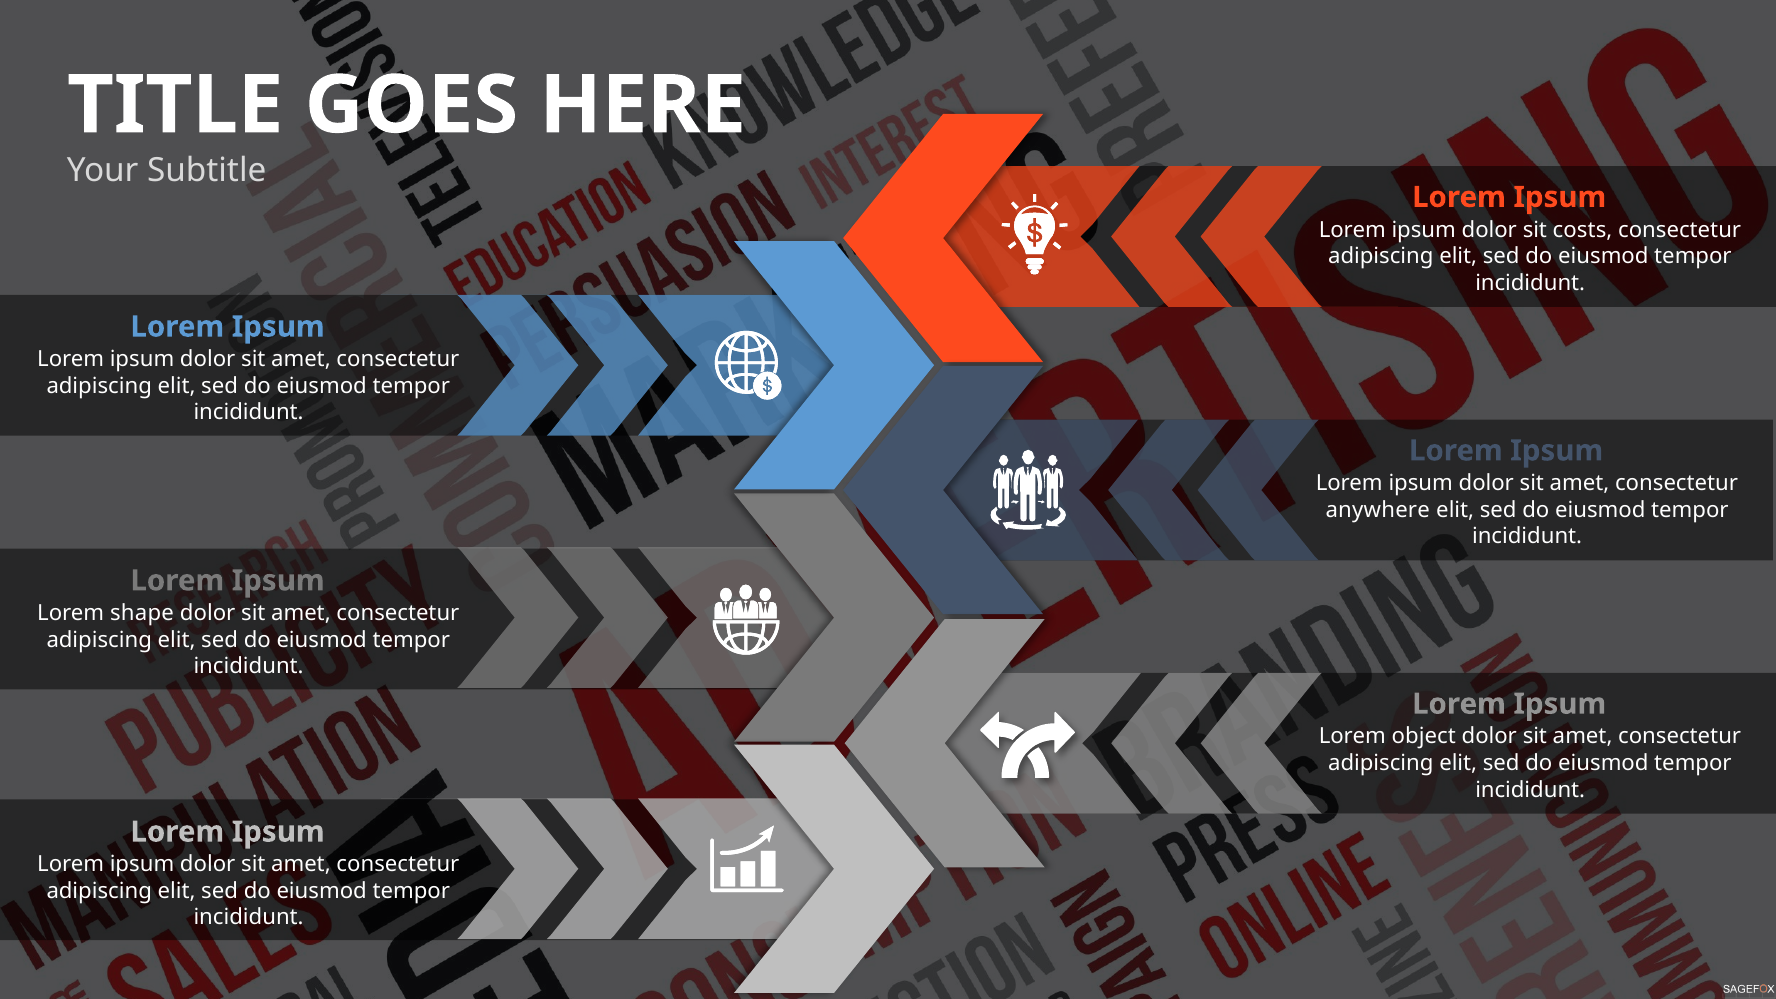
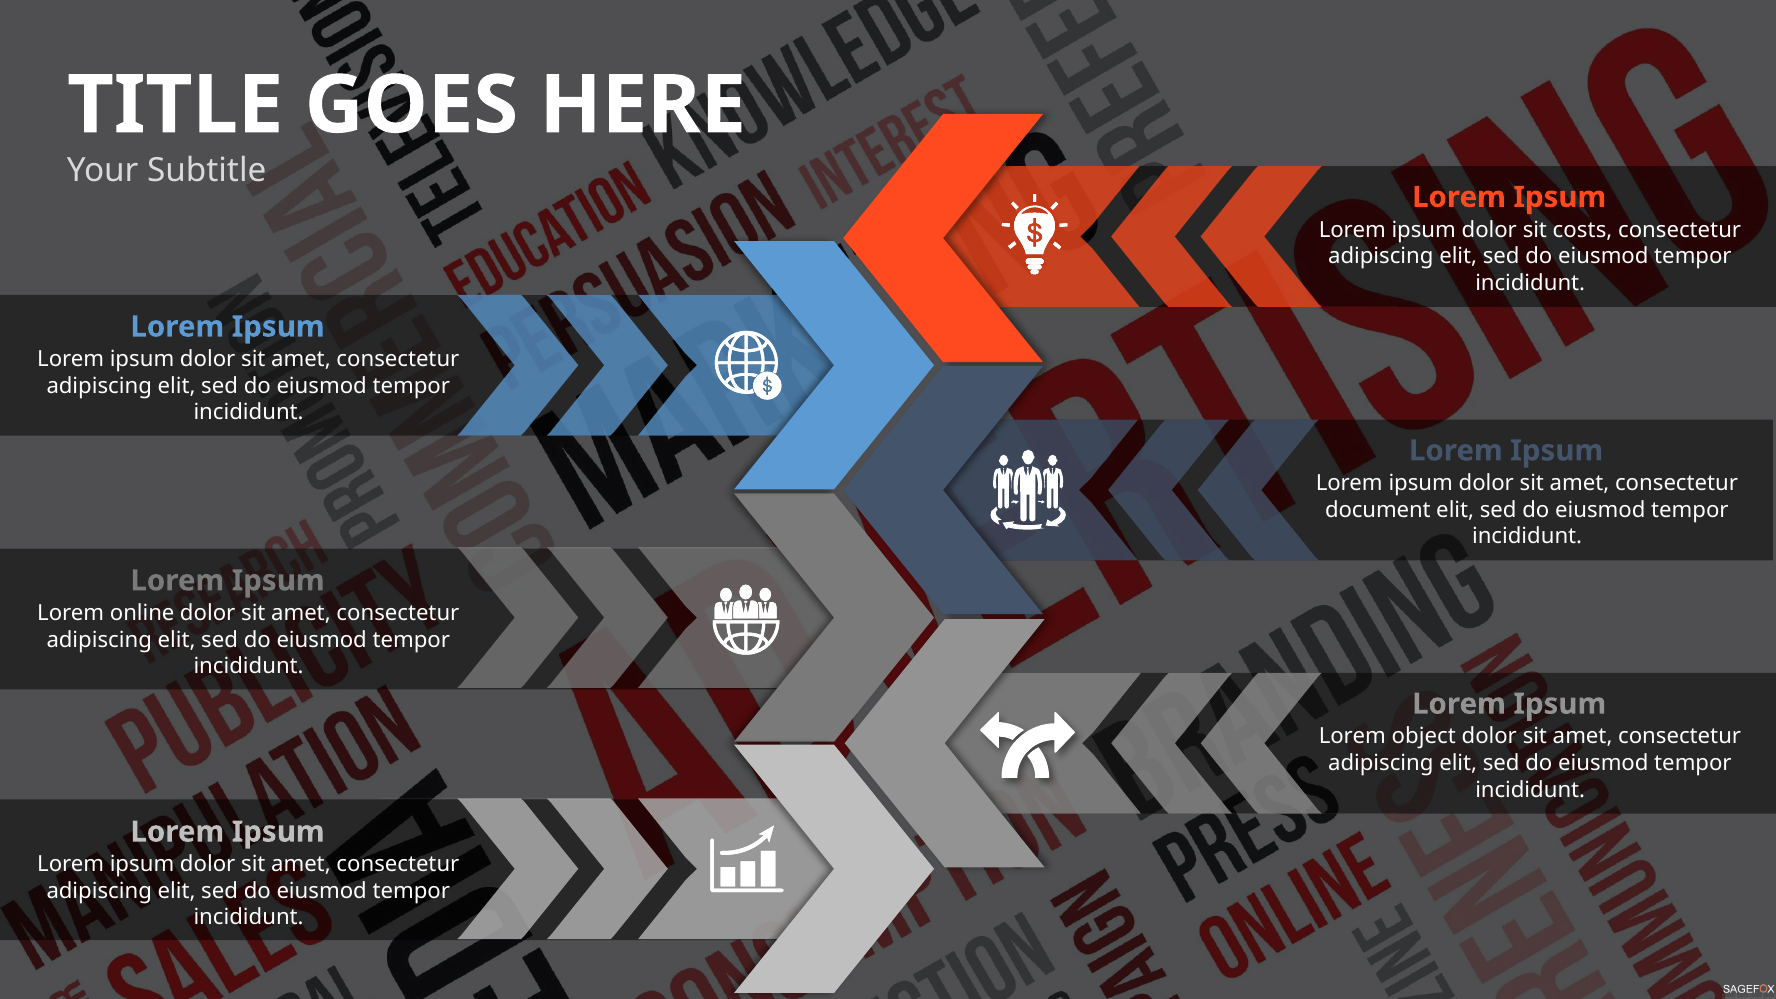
anywhere: anywhere -> document (1378, 510)
shape: shape -> online (142, 613)
